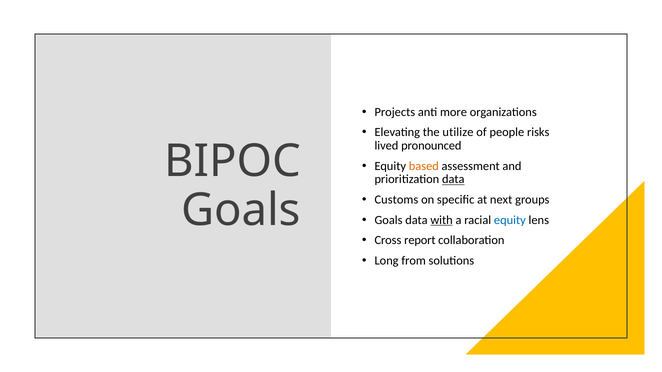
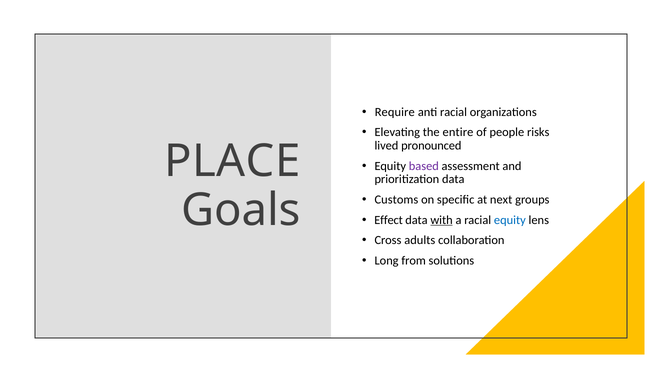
Projects: Projects -> Require (395, 112)
anti more: more -> racial (454, 112)
utilize: utilize -> entire (458, 132)
BIPOC: BIPOC -> PLACE (232, 161)
based colour: orange -> purple (424, 166)
data underline: present -> none (453, 180)
Goals: Goals -> Effect (389, 220)
report: report -> adults (420, 240)
